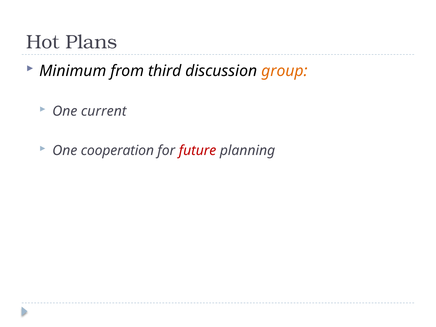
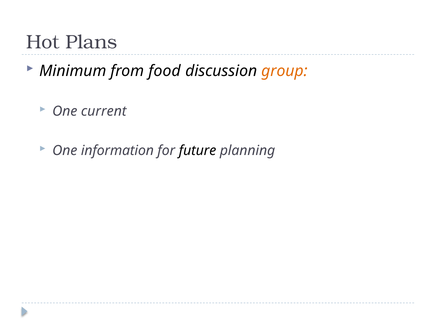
third: third -> food (165, 71)
cooperation: cooperation -> information (117, 151)
future colour: red -> black (198, 151)
